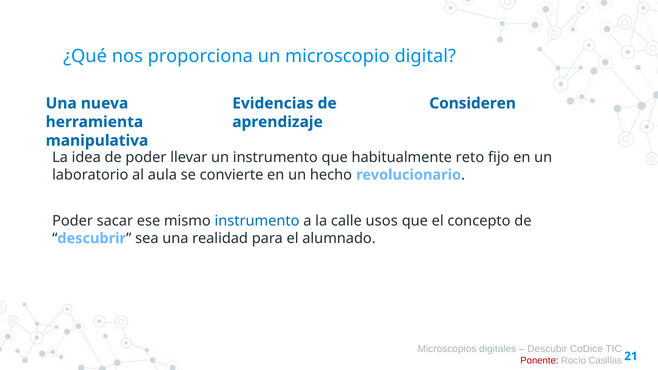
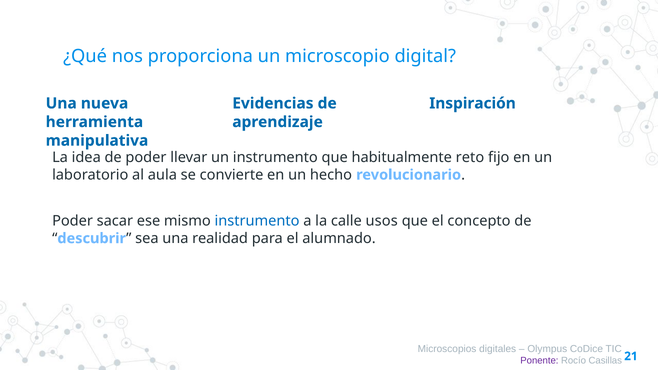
Consideren: Consideren -> Inspiración (473, 103)
Descubir: Descubir -> Olympus (547, 349)
Ponente colour: red -> purple (539, 361)
